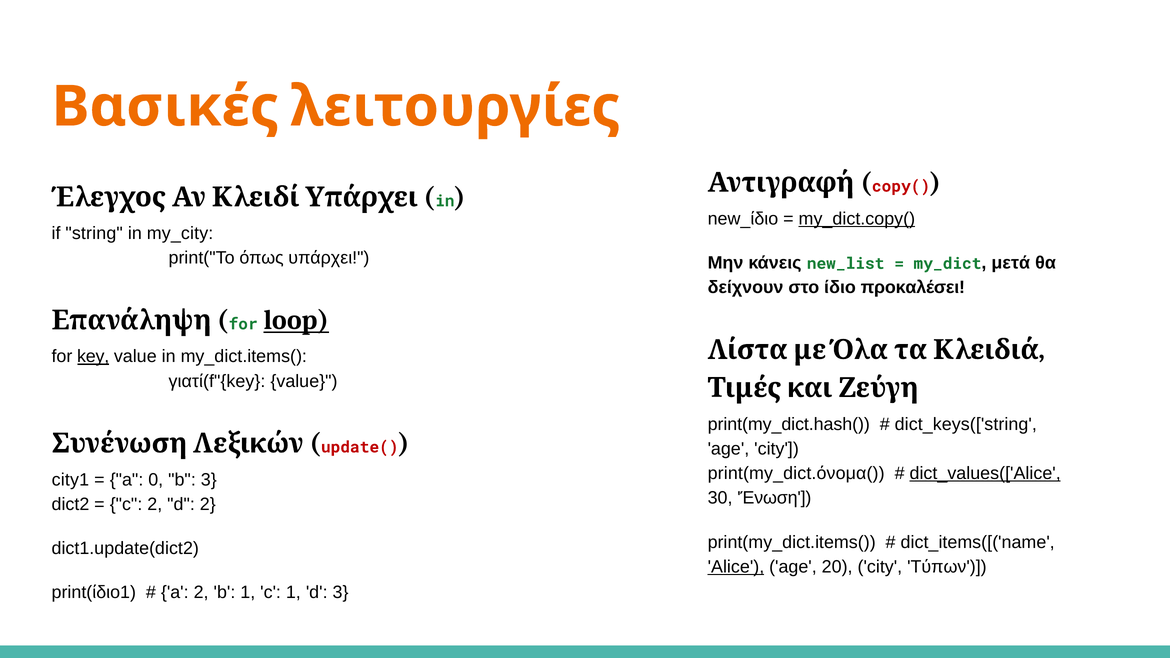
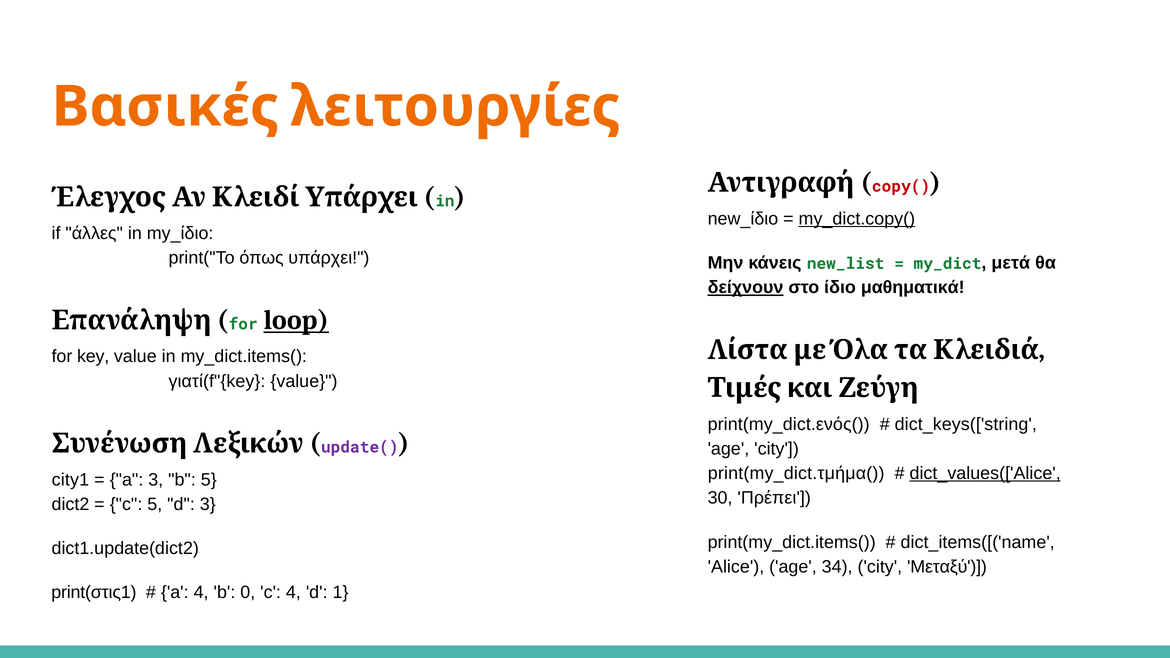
string: string -> άλλες (94, 233)
my_city: my_city -> my_ίδιο (180, 233)
δείχνουν underline: none -> present (746, 288)
προκαλέσει: προκαλέσει -> μαθηματικά (913, 288)
key underline: present -> none (93, 357)
print(my_dict.hash(: print(my_dict.hash( -> print(my_dict.ενός( (789, 424)
update( colour: red -> purple (360, 447)
print(my_dict.όνομα(: print(my_dict.όνομα( -> print(my_dict.τμήμα( (796, 474)
a 0: 0 -> 3 (156, 480)
b 3: 3 -> 5 (209, 480)
Ένωση: Ένωση -> Πρέπει (774, 498)
c 2: 2 -> 5 (155, 504)
d 2: 2 -> 3 (208, 504)
Alice underline: present -> none (736, 567)
20: 20 -> 34 (837, 567)
Τύπων: Τύπων -> Μεταξύ (947, 567)
print(ίδιο1: print(ίδιο1 -> print(στις1 (94, 593)
a 2: 2 -> 4 (201, 593)
b 1: 1 -> 0 (248, 593)
c 1: 1 -> 4 (293, 593)
d 3: 3 -> 1 (341, 593)
